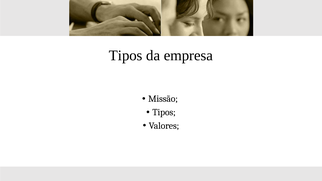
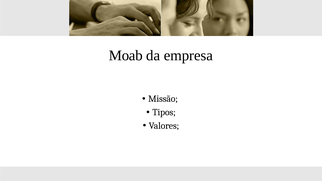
Tipos: Tipos -> Moab (126, 56)
